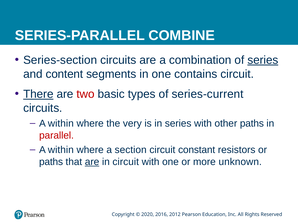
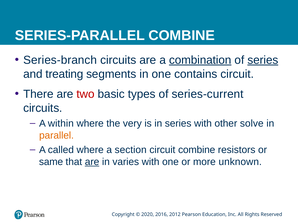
Series-section: Series-section -> Series-branch (60, 60)
combination underline: none -> present (200, 60)
content: content -> treating (64, 74)
There underline: present -> none (38, 94)
other paths: paths -> solve (252, 123)
parallel colour: red -> orange (56, 135)
within: within -> called (61, 149)
circuit constant: constant -> combine (197, 149)
paths: paths -> same (51, 161)
in circuit: circuit -> varies (126, 161)
